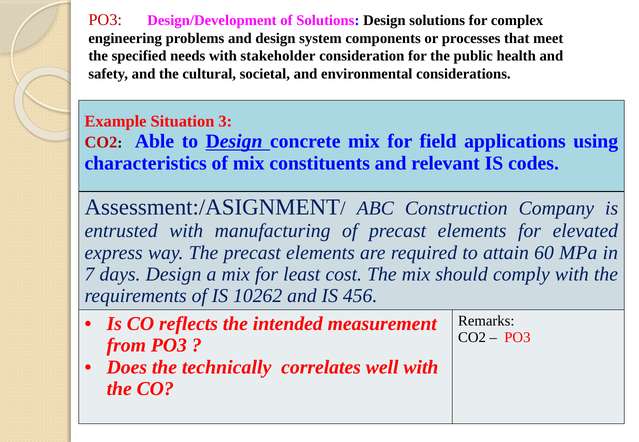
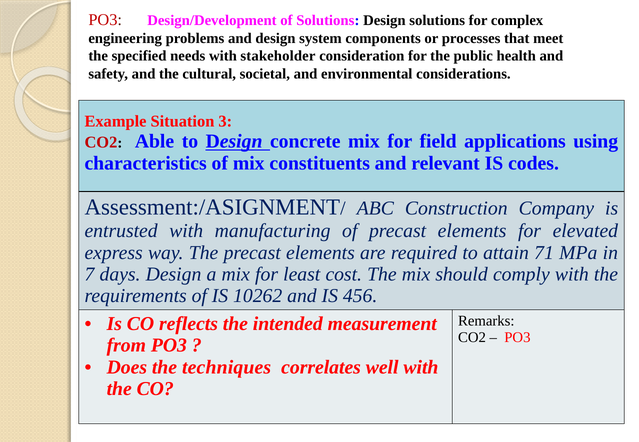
60: 60 -> 71 (544, 253)
technically: technically -> techniques (227, 367)
